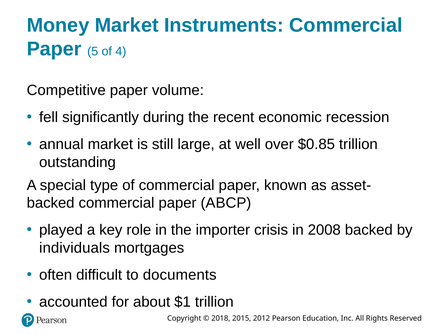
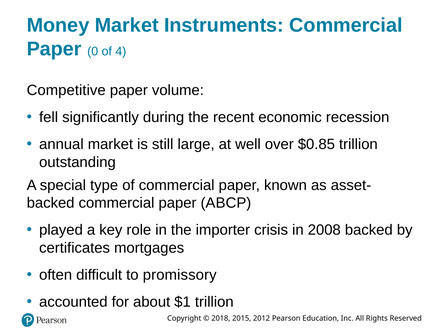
5: 5 -> 0 (93, 51)
individuals: individuals -> certificates (75, 248)
documents: documents -> promissory (180, 275)
